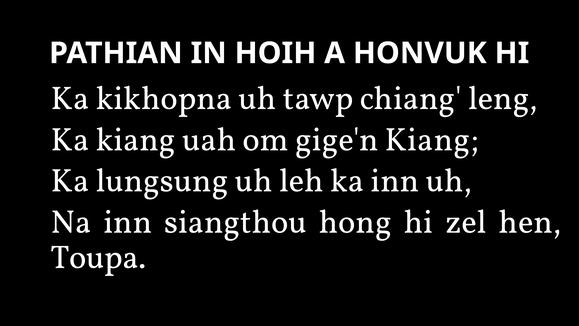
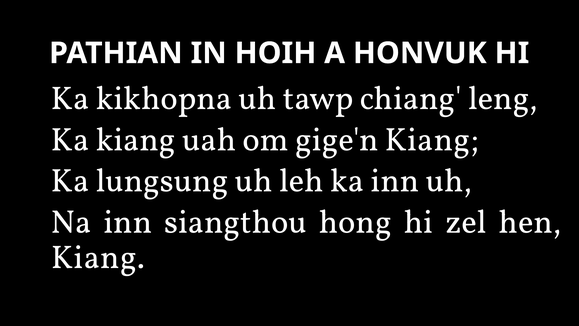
Toupa: Toupa -> Kiang (98, 257)
